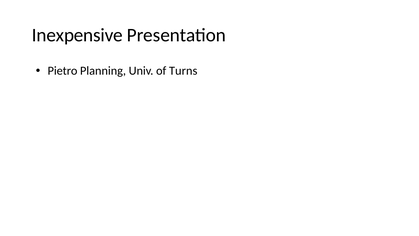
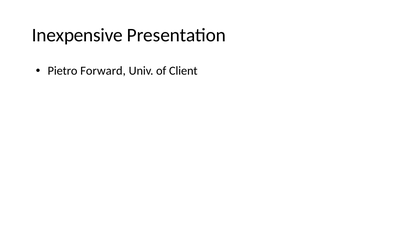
Planning: Planning -> Forward (103, 71)
Turns: Turns -> Client (183, 71)
